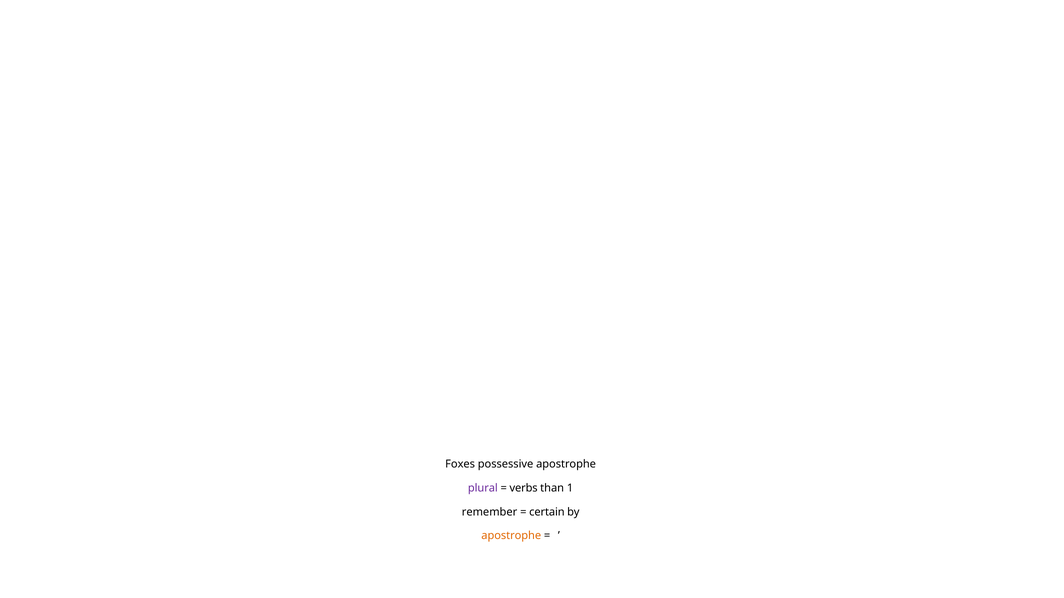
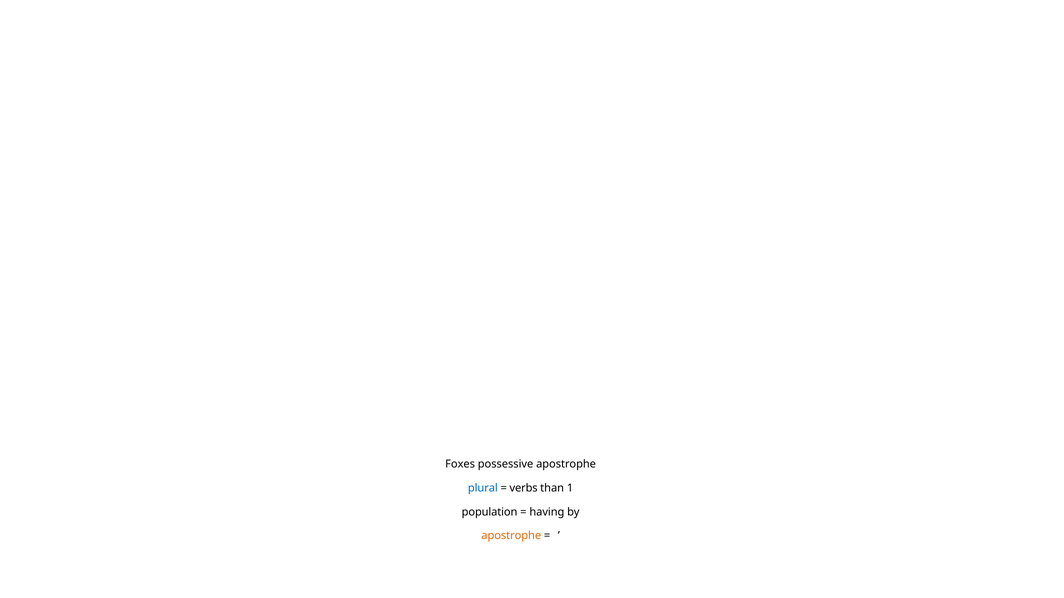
plural colour: purple -> blue (483, 488)
remember: remember -> population (490, 512)
certain: certain -> having (547, 512)
